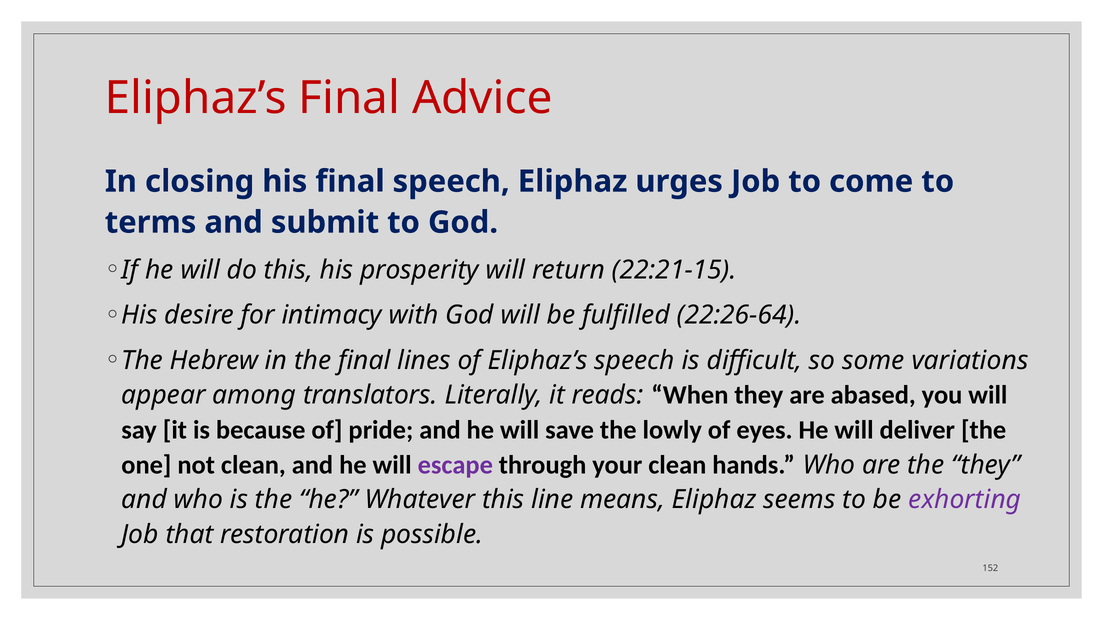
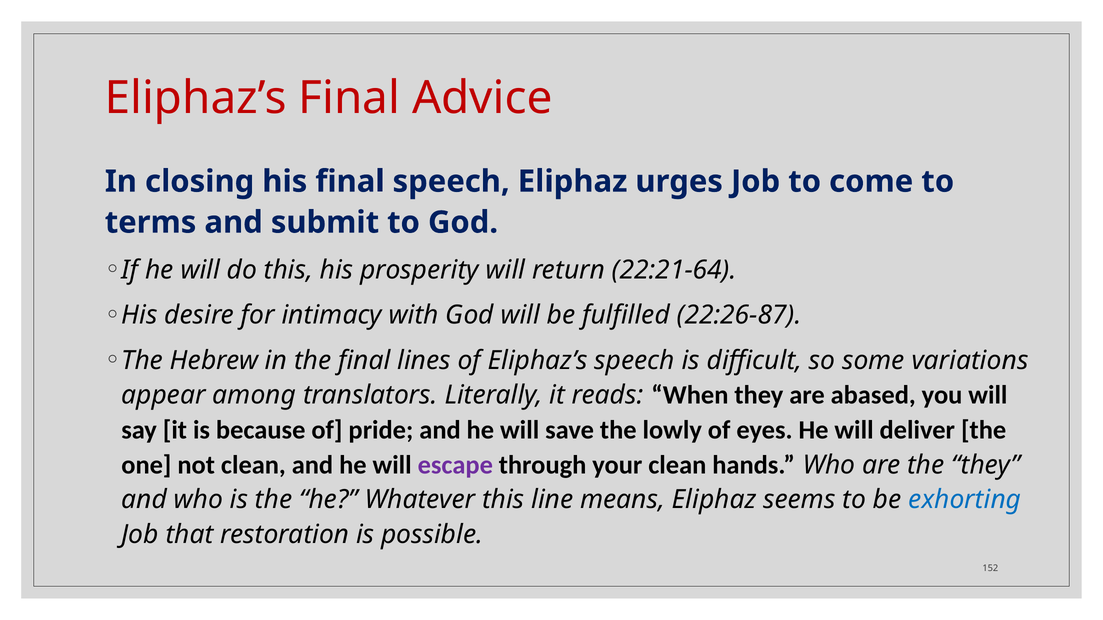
22:21-15: 22:21-15 -> 22:21-64 (674, 270)
22:26-64: 22:26-64 -> 22:26-87 (739, 315)
exhorting colour: purple -> blue (965, 500)
